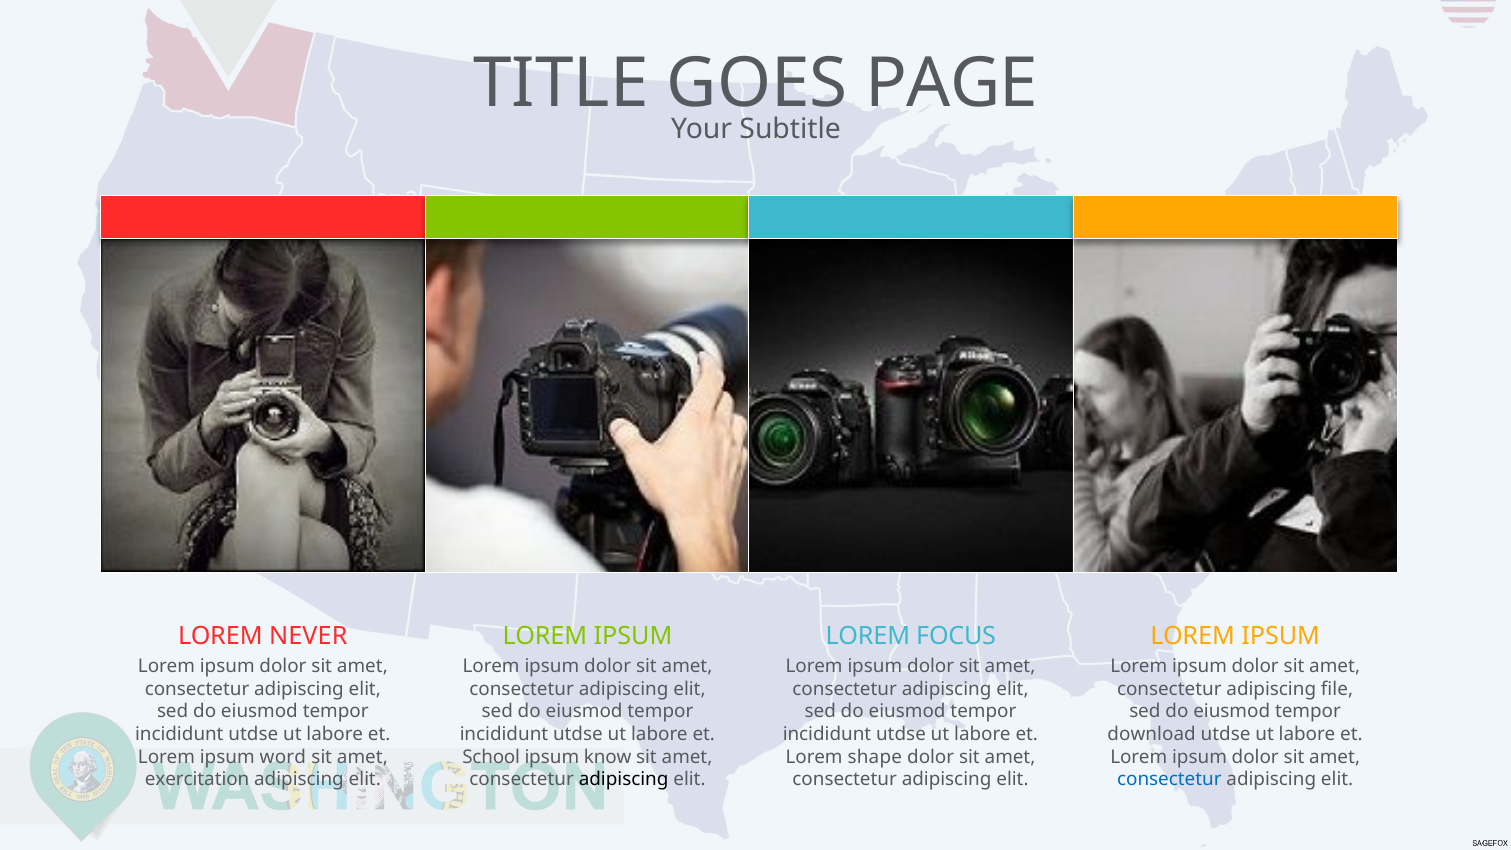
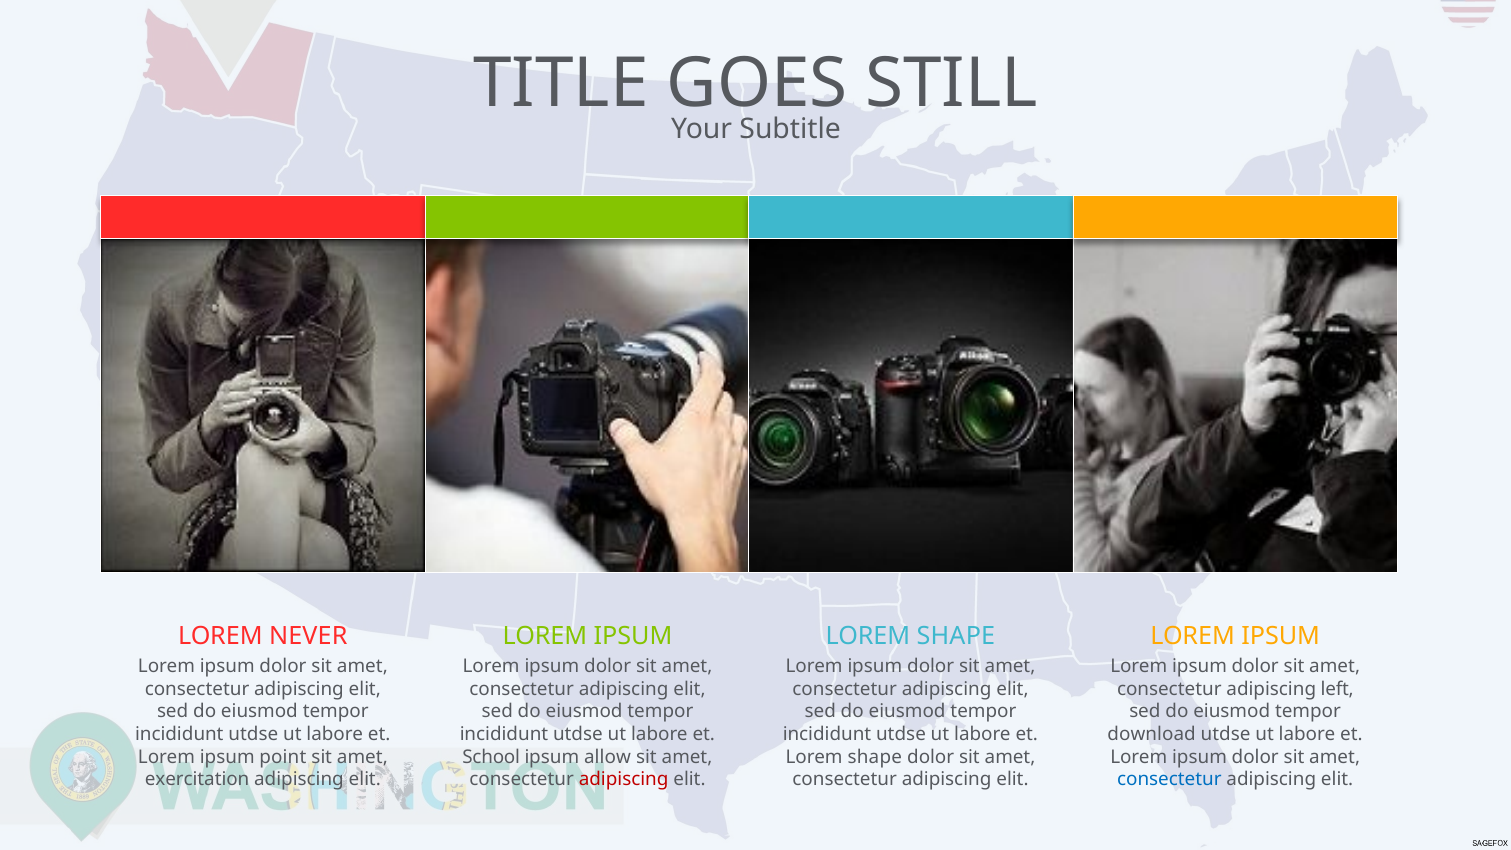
PAGE: PAGE -> STILL (952, 84)
FOCUS: FOCUS -> SHAPE (956, 637)
file: file -> left (1337, 689)
word: word -> point (283, 757)
know: know -> allow (608, 757)
adipiscing colour: black -> red (624, 780)
